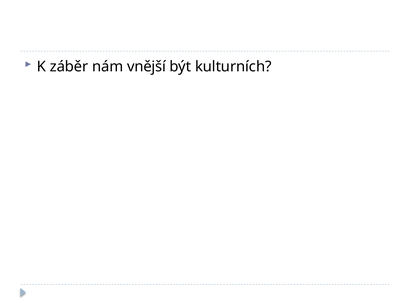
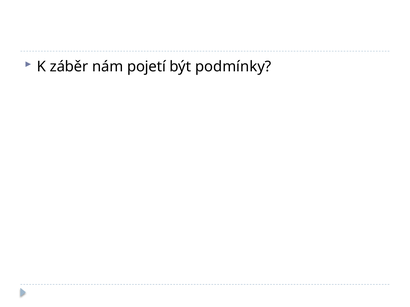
vnější: vnější -> pojetí (147, 67)
kulturních: kulturních -> podmínky (233, 67)
